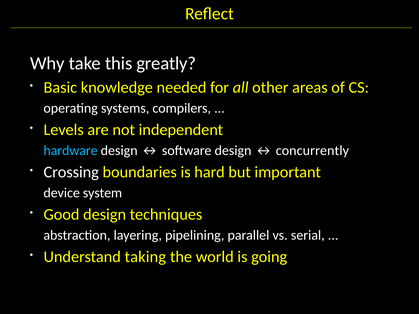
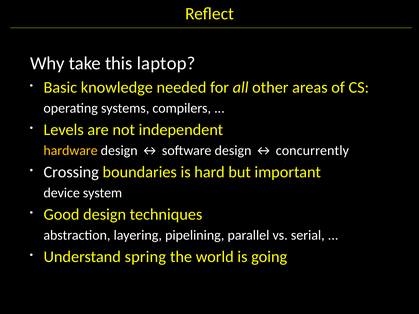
greatly: greatly -> laptop (166, 63)
hardware colour: light blue -> yellow (71, 151)
taking: taking -> spring (145, 257)
